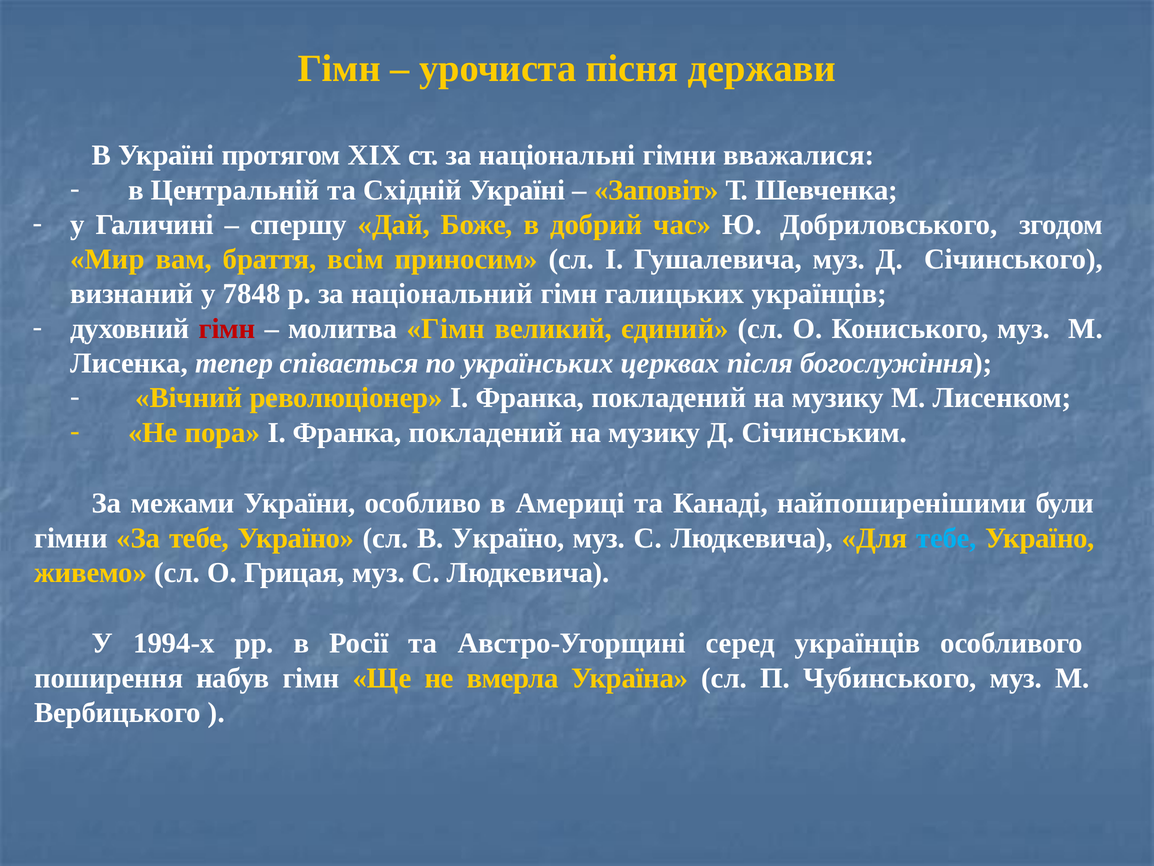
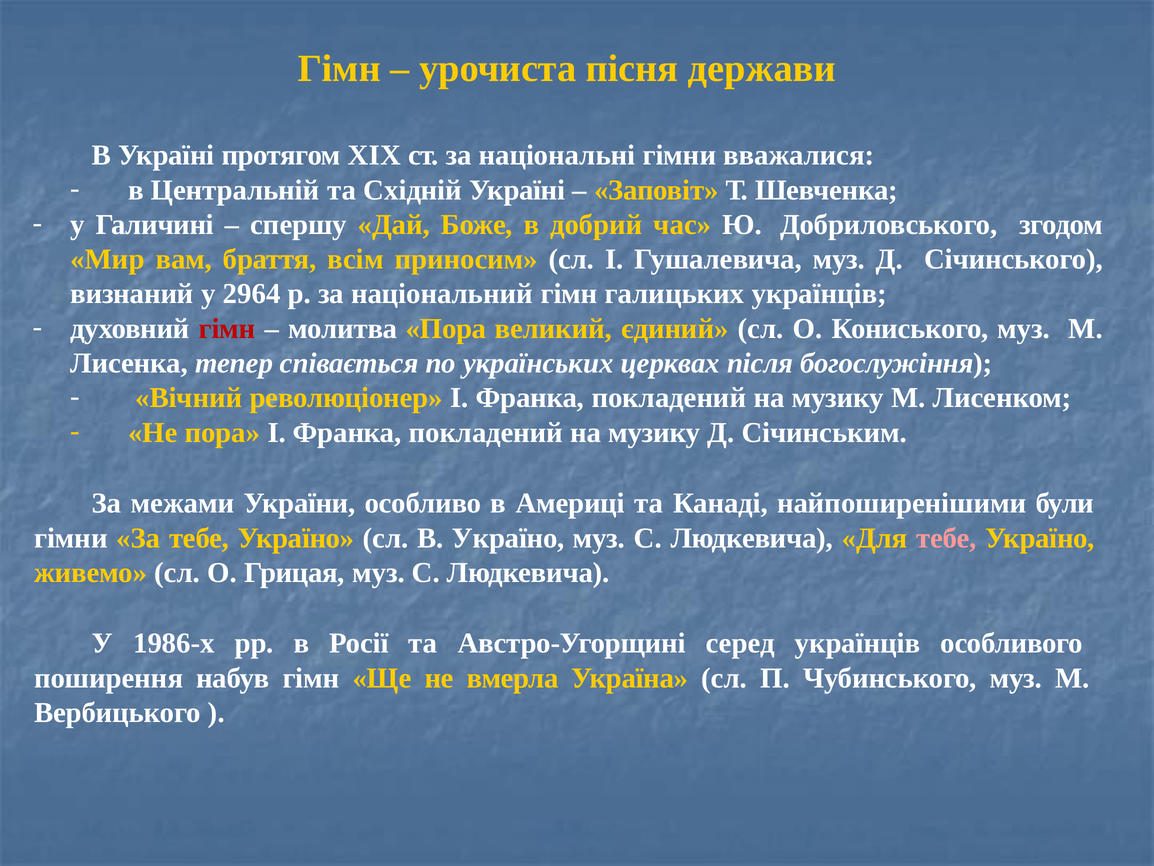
7848: 7848 -> 2964 (252, 294)
молитва Гімн: Гімн -> Пора (446, 328)
тебе colour: light blue -> pink (947, 538)
1994-х: 1994-х -> 1986-х (174, 643)
